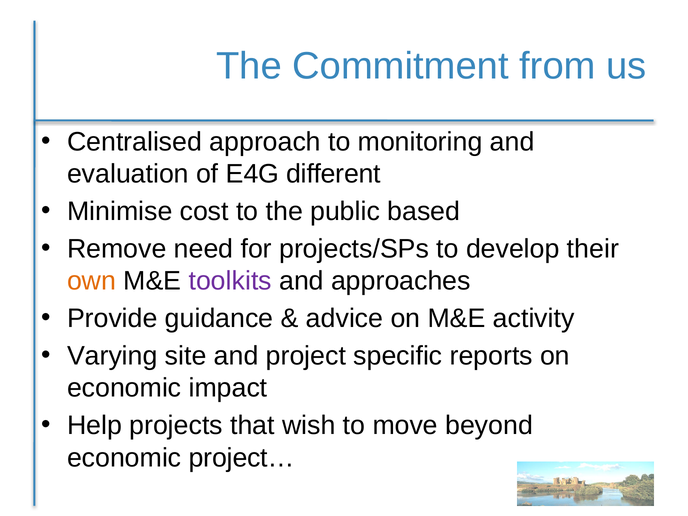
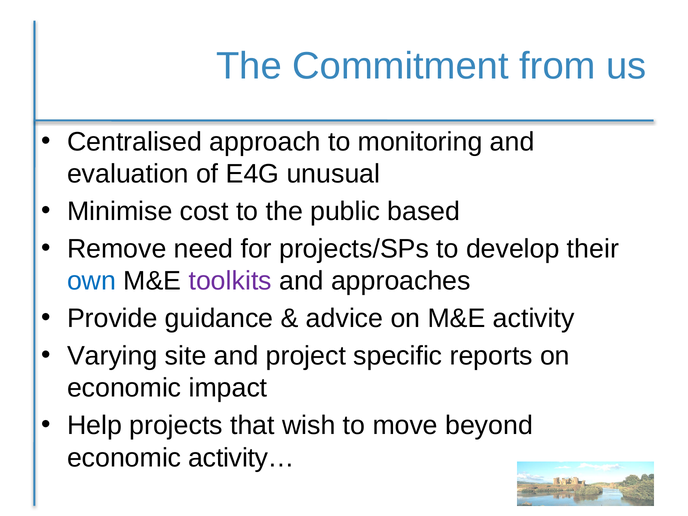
different: different -> unusual (333, 174)
own colour: orange -> blue (92, 281)
project…: project… -> activity… (242, 458)
